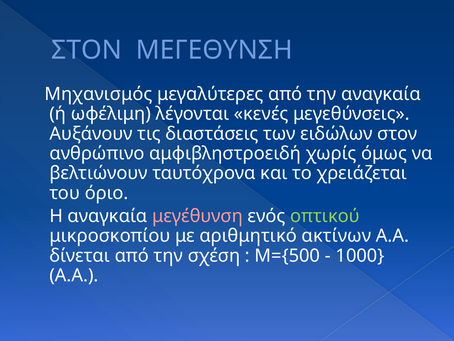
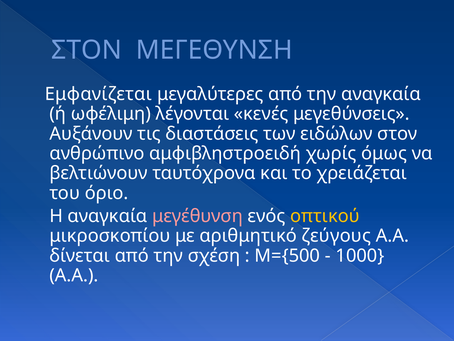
Μηχανισμός: Μηχανισμός -> Εμφανίζεται (98, 94)
οπτικού colour: light green -> yellow (325, 216)
ακτίνων: ακτίνων -> ζεύγους (336, 236)
